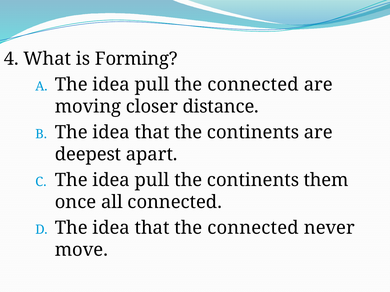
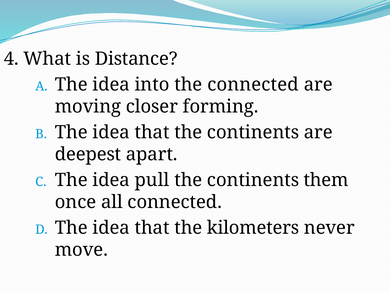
Forming: Forming -> Distance (136, 59)
pull: pull -> into (152, 85)
distance: distance -> forming (221, 107)
that the connected: connected -> kilometers (253, 228)
